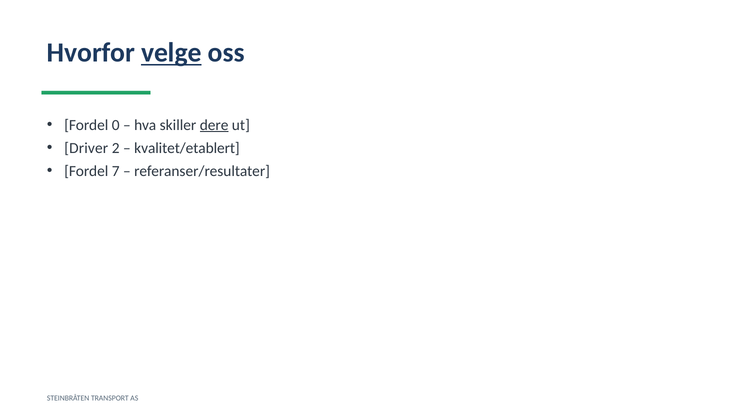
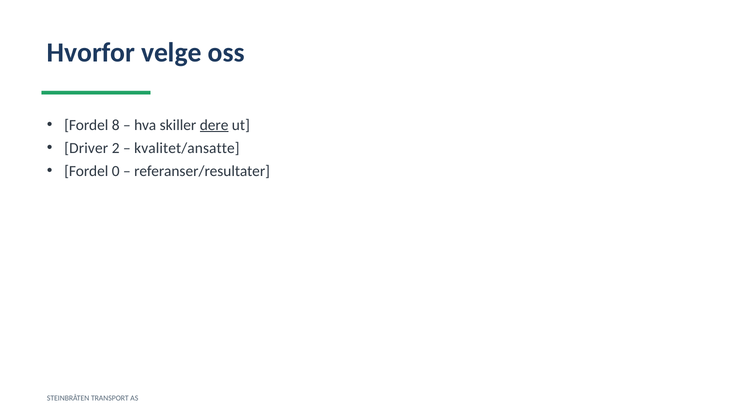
velge underline: present -> none (171, 53)
0: 0 -> 8 (116, 125)
kvalitet/etablert: kvalitet/etablert -> kvalitet/ansatte (187, 148)
7: 7 -> 0 (116, 171)
